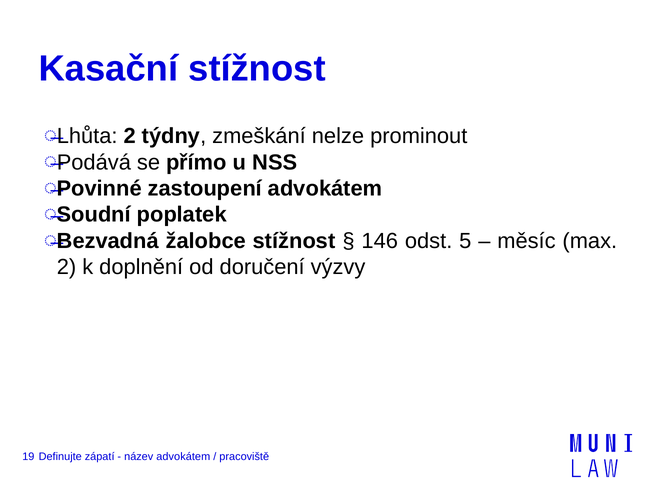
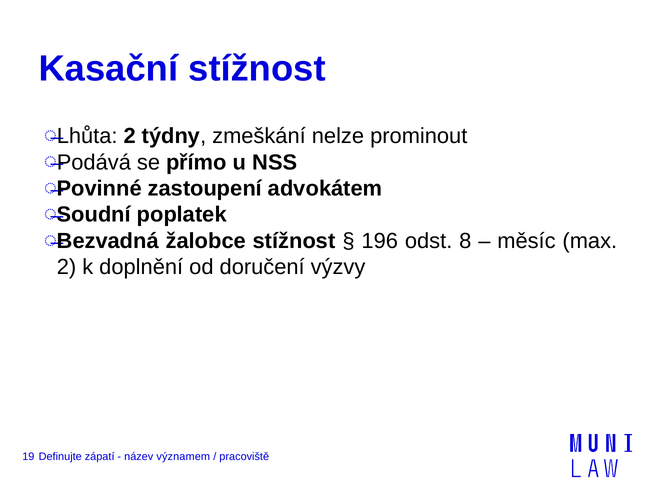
146: 146 -> 196 (380, 241)
5: 5 -> 8 (465, 241)
název advokátem: advokátem -> významem (183, 457)
